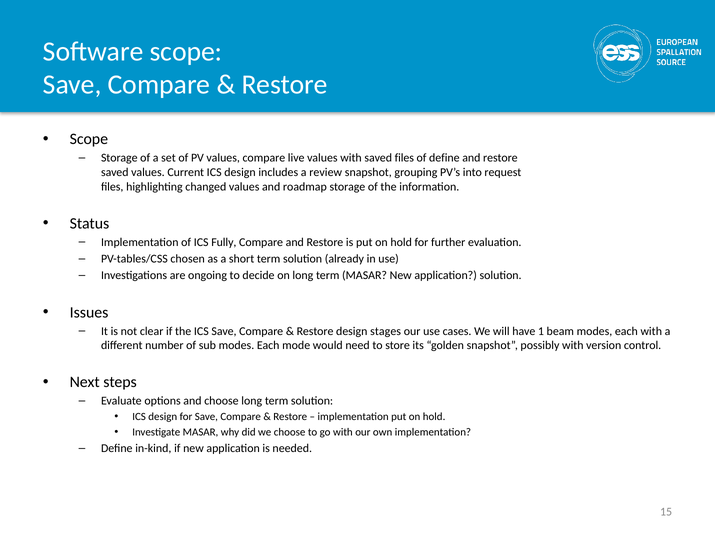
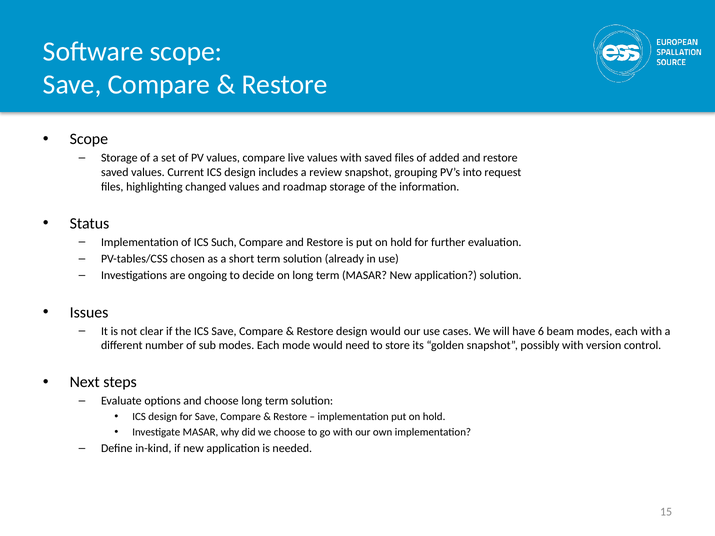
of define: define -> added (444, 158)
Fully: Fully -> Such (224, 242)
design stages: stages -> would (386, 331)
1: 1 -> 6 (541, 331)
